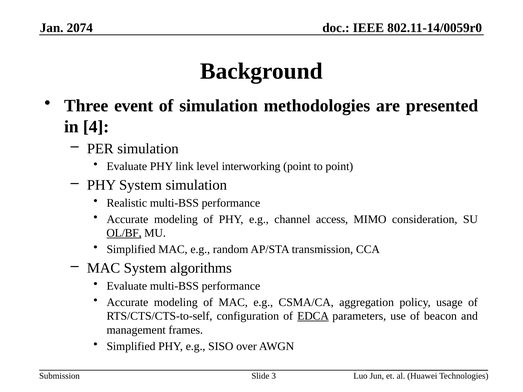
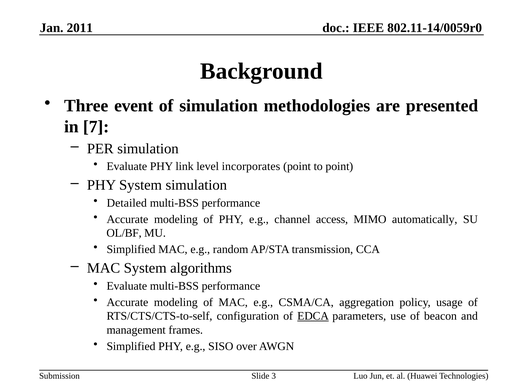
2074: 2074 -> 2011 (80, 28)
4: 4 -> 7 (96, 127)
interworking: interworking -> incorporates (251, 166)
Realistic: Realistic -> Detailed (127, 203)
consideration: consideration -> automatically (425, 219)
OL/BF underline: present -> none (124, 233)
